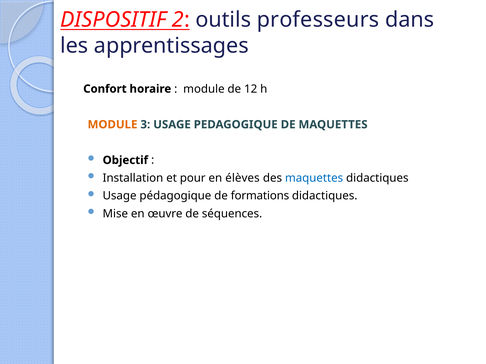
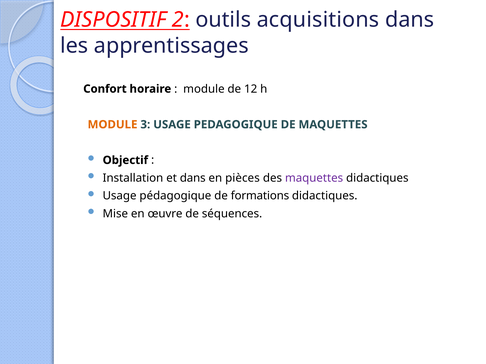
professeurs: professeurs -> acquisitions (318, 20)
et pour: pour -> dans (193, 178)
élèves: élèves -> pièces (242, 178)
maquettes colour: blue -> purple (314, 178)
